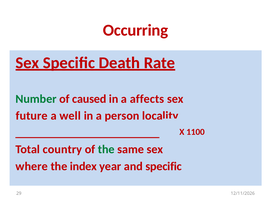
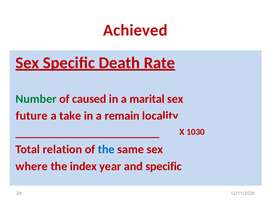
Occurring: Occurring -> Achieved (135, 30)
affects: affects -> marital (147, 99)
well: well -> take (70, 116)
person: person -> remain (122, 116)
1100: 1100 -> 1030 (196, 132)
country: country -> relation (62, 150)
the colour: green -> blue (106, 150)
